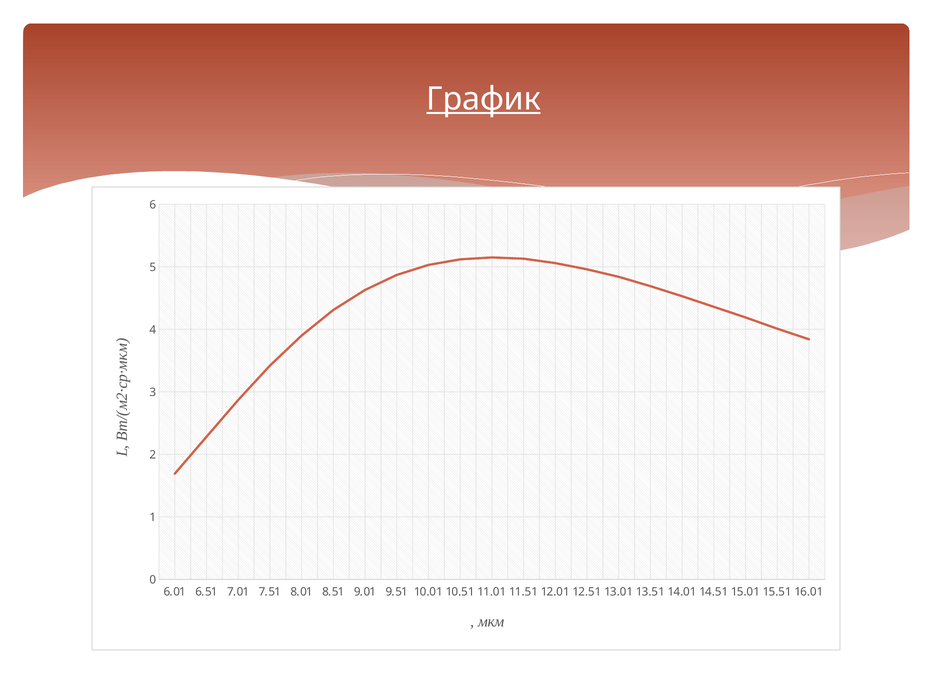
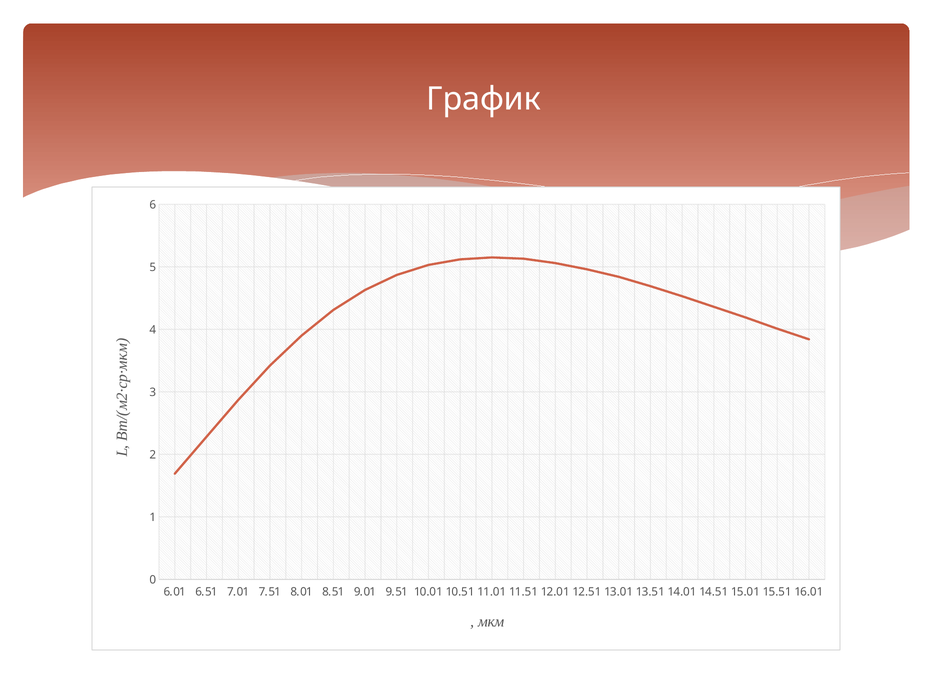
График underline: present -> none (484, 99)
